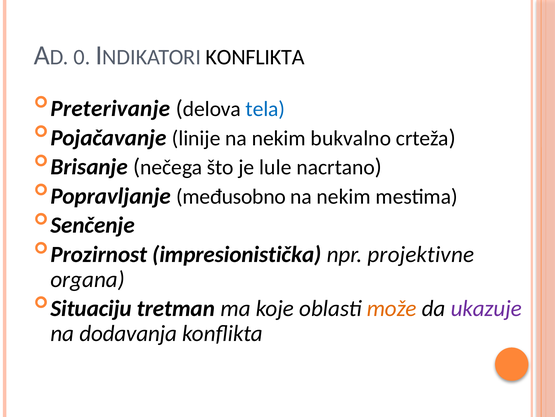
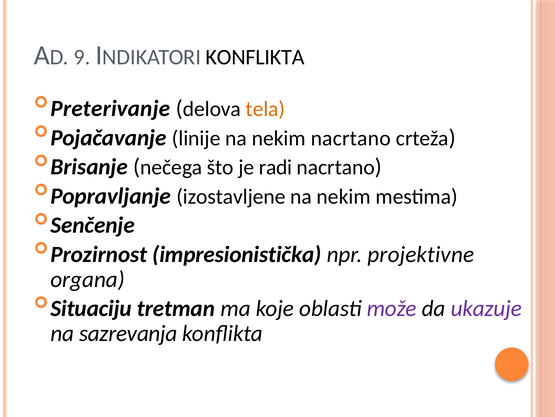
0: 0 -> 9 (82, 57)
tela colour: blue -> orange (265, 109)
nekim bukvalno: bukvalno -> nacrtano (351, 138)
lule: lule -> radi (276, 167)
međusobno: međusobno -> izostavljene (231, 196)
može colour: orange -> purple (392, 308)
dodavanja: dodavanja -> sazrevanja (128, 333)
